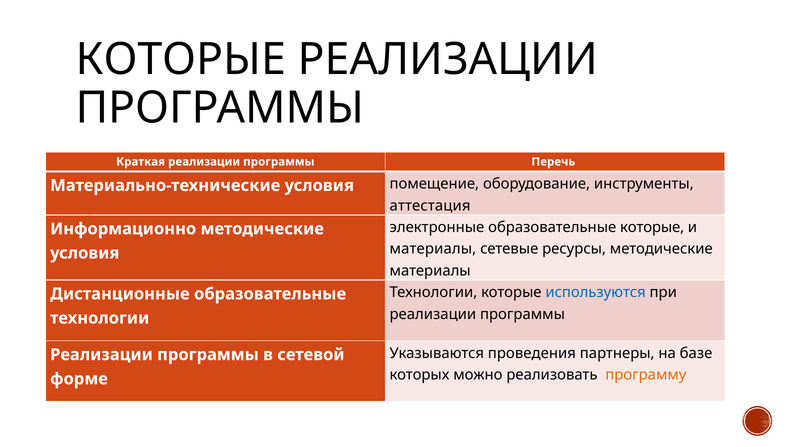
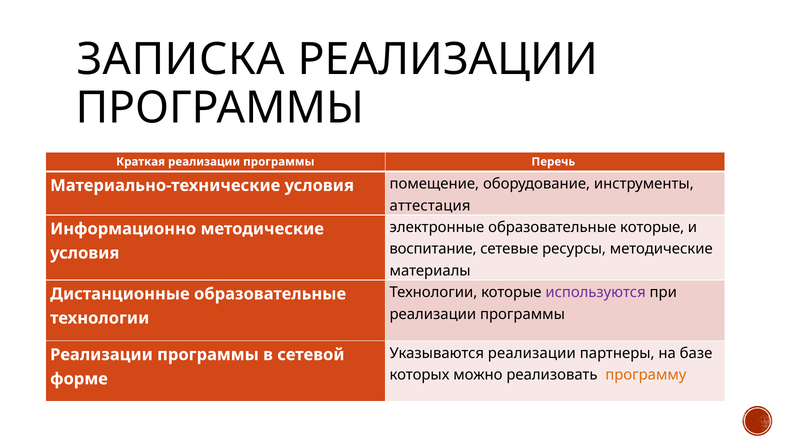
КОТОРЫЕ: КОТОРЫЕ -> ЗАПИСКА (181, 60)
материалы: материалы -> воспитание (433, 249)
используются colour: blue -> purple (596, 292)
Указываются проведения: проведения -> реализации (532, 353)
